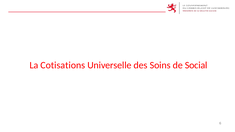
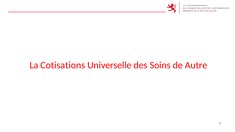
Social: Social -> Autre (196, 65)
